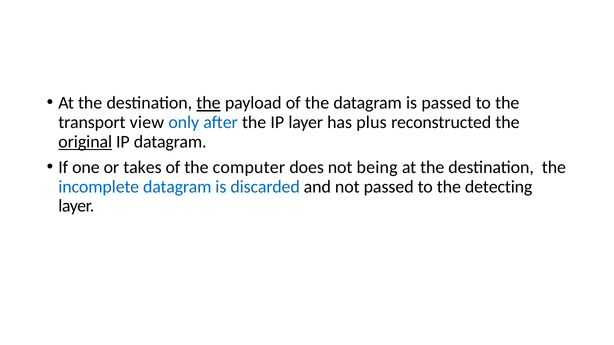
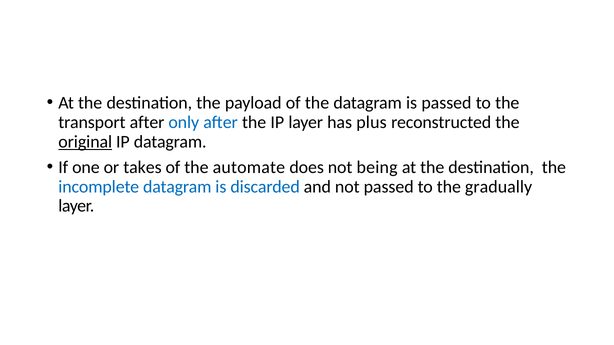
the underline: present -> none (208, 103)
transport view: view -> after (147, 122)
computer: computer -> automate (249, 168)
detecting: detecting -> gradually (499, 187)
